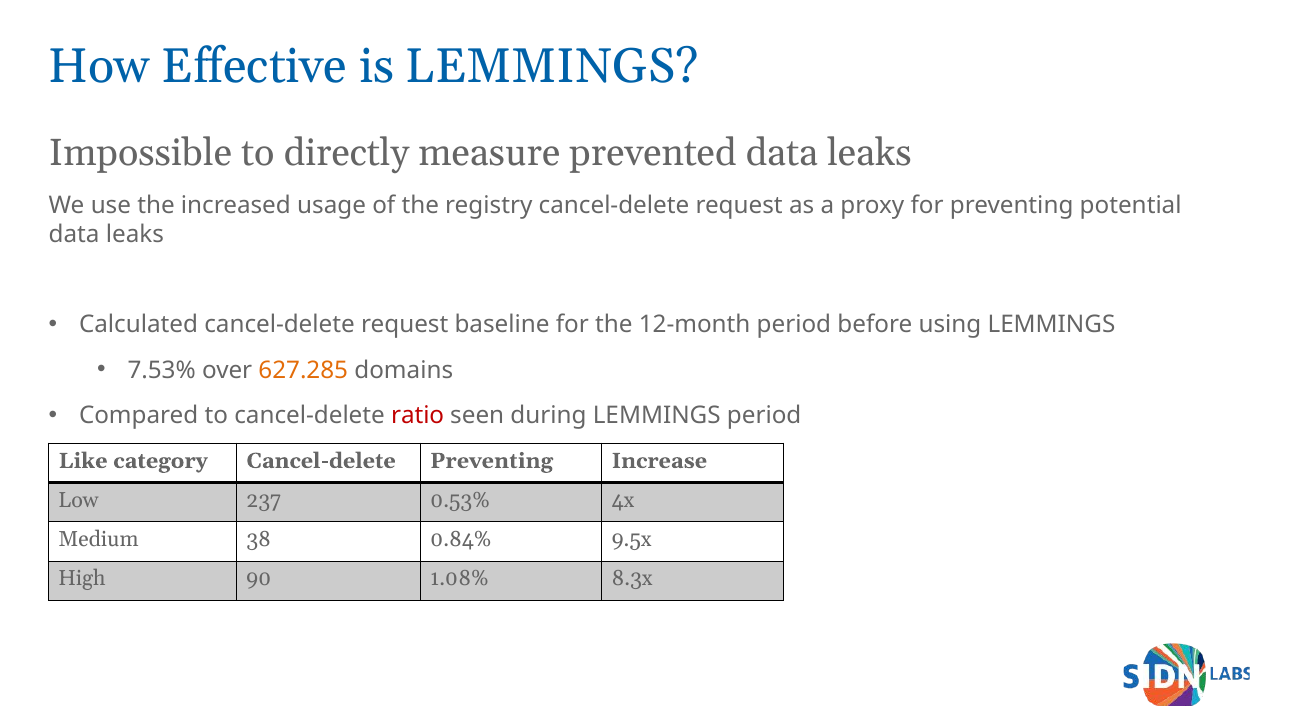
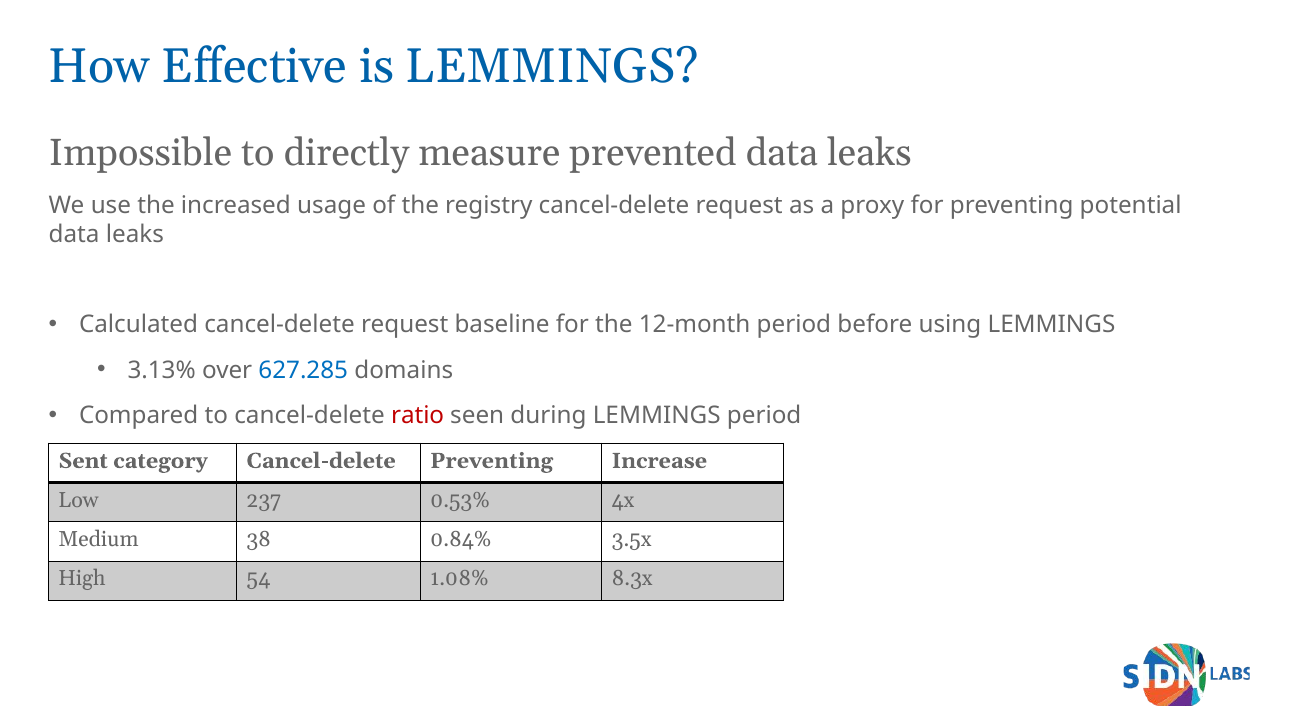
7.53%: 7.53% -> 3.13% (162, 370)
627.285 colour: orange -> blue (303, 370)
Like: Like -> Sent (83, 461)
9.5x: 9.5x -> 3.5x (632, 539)
90: 90 -> 54 (259, 579)
